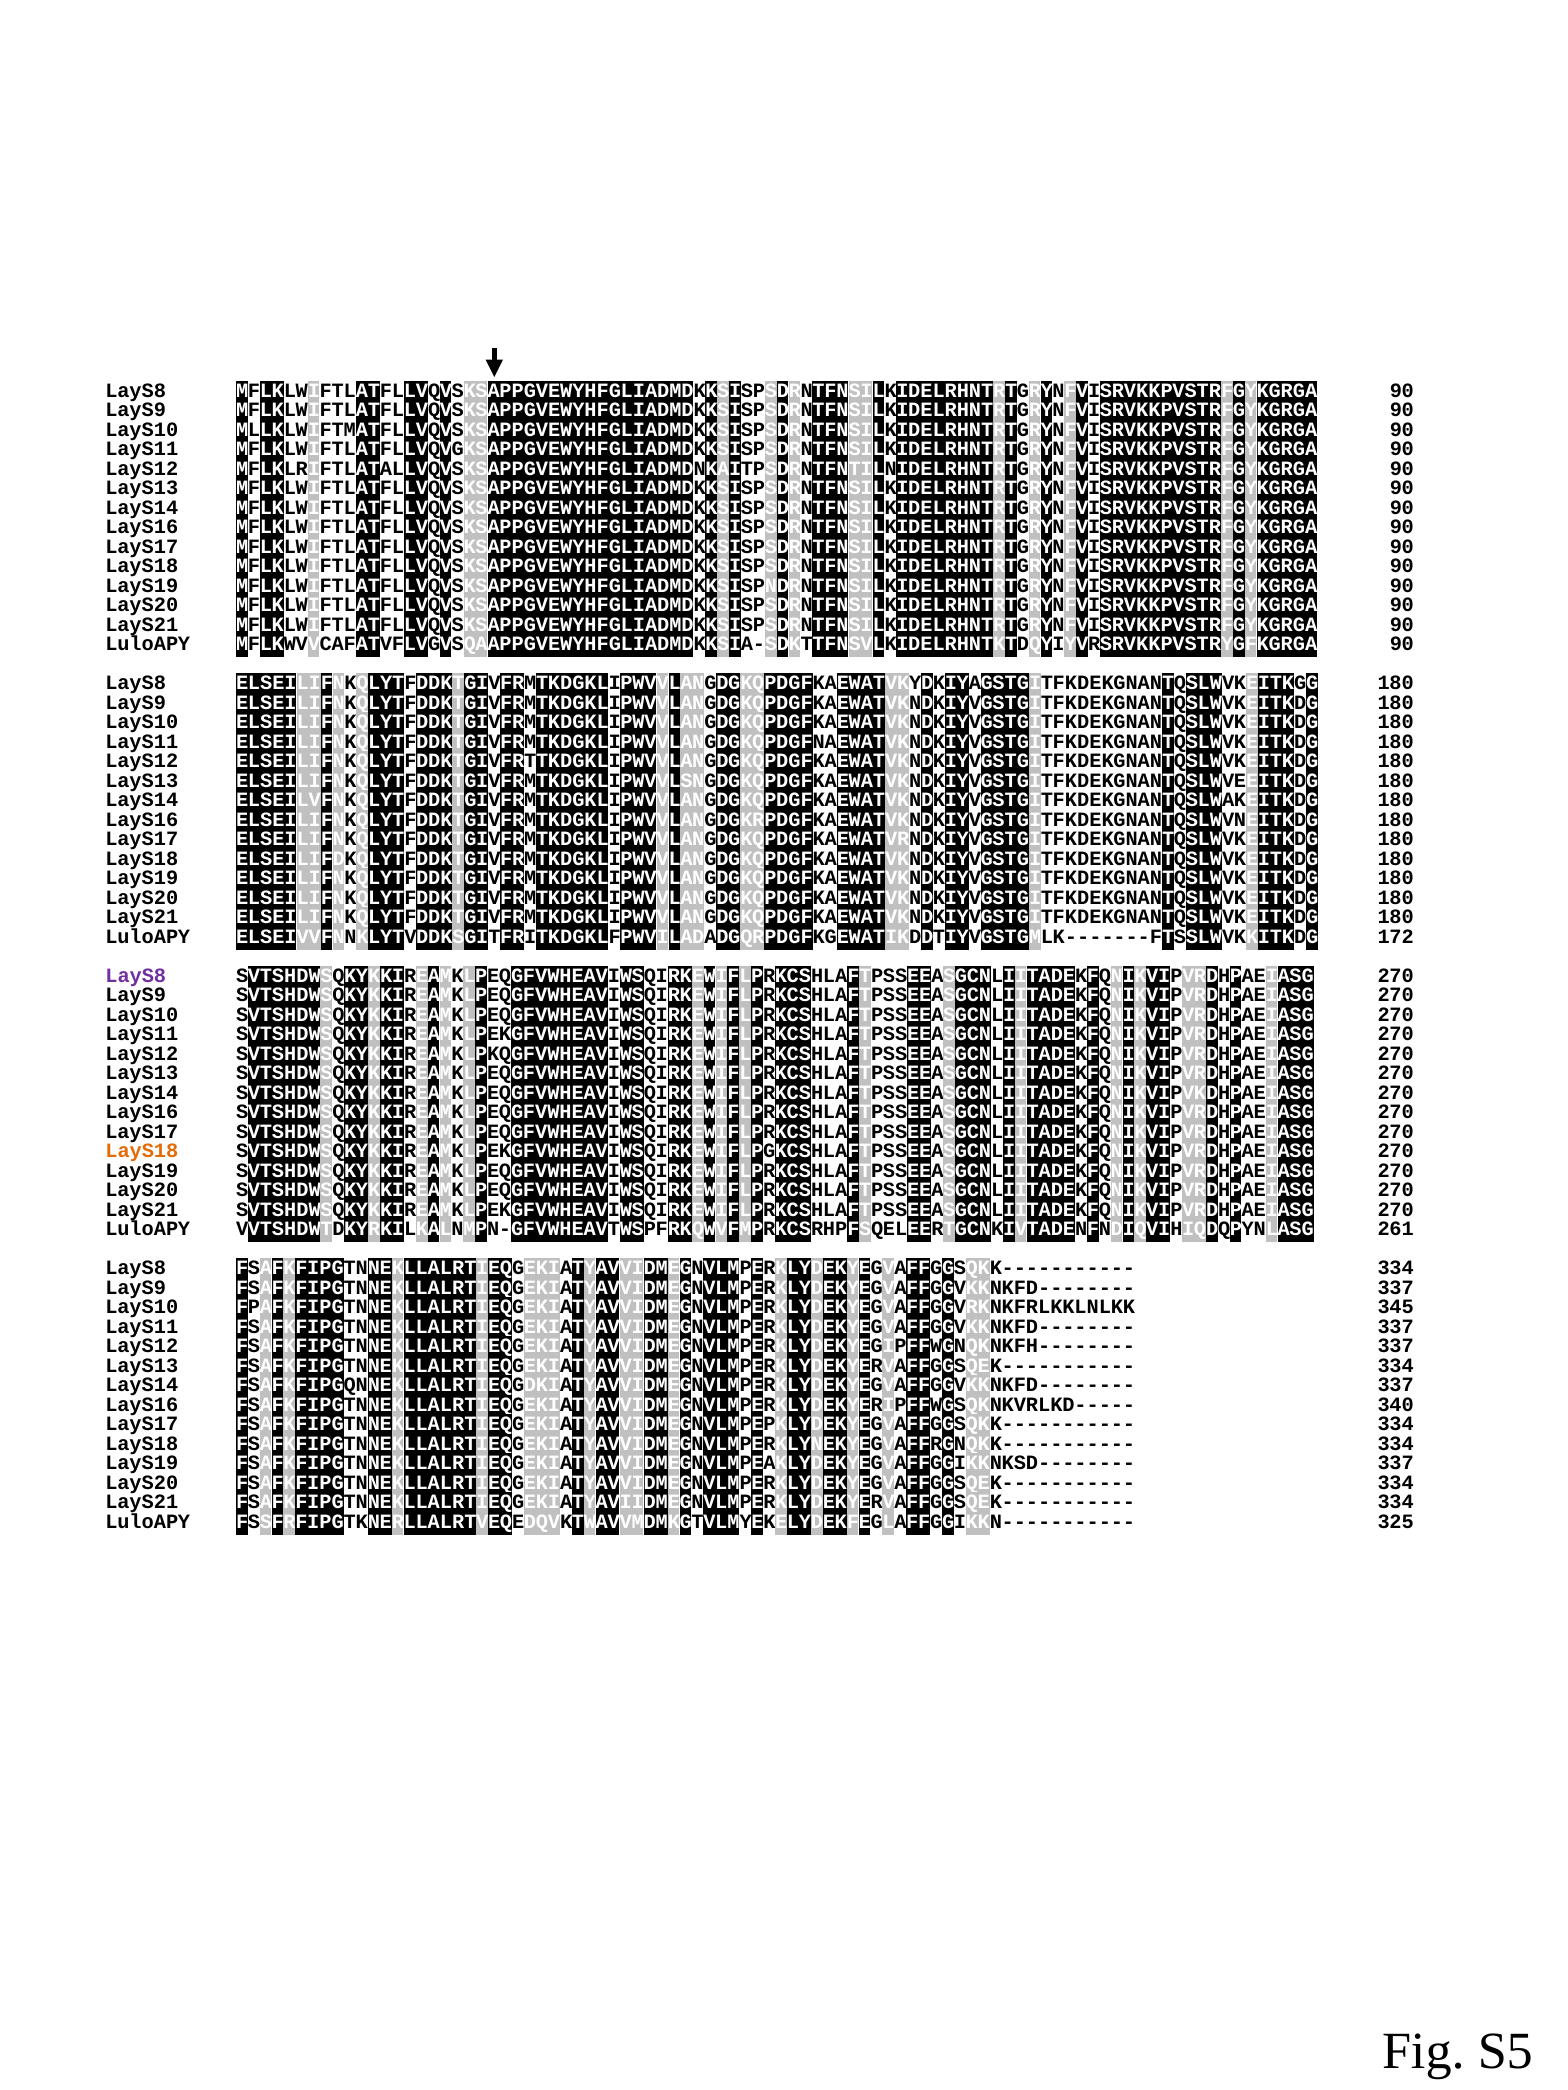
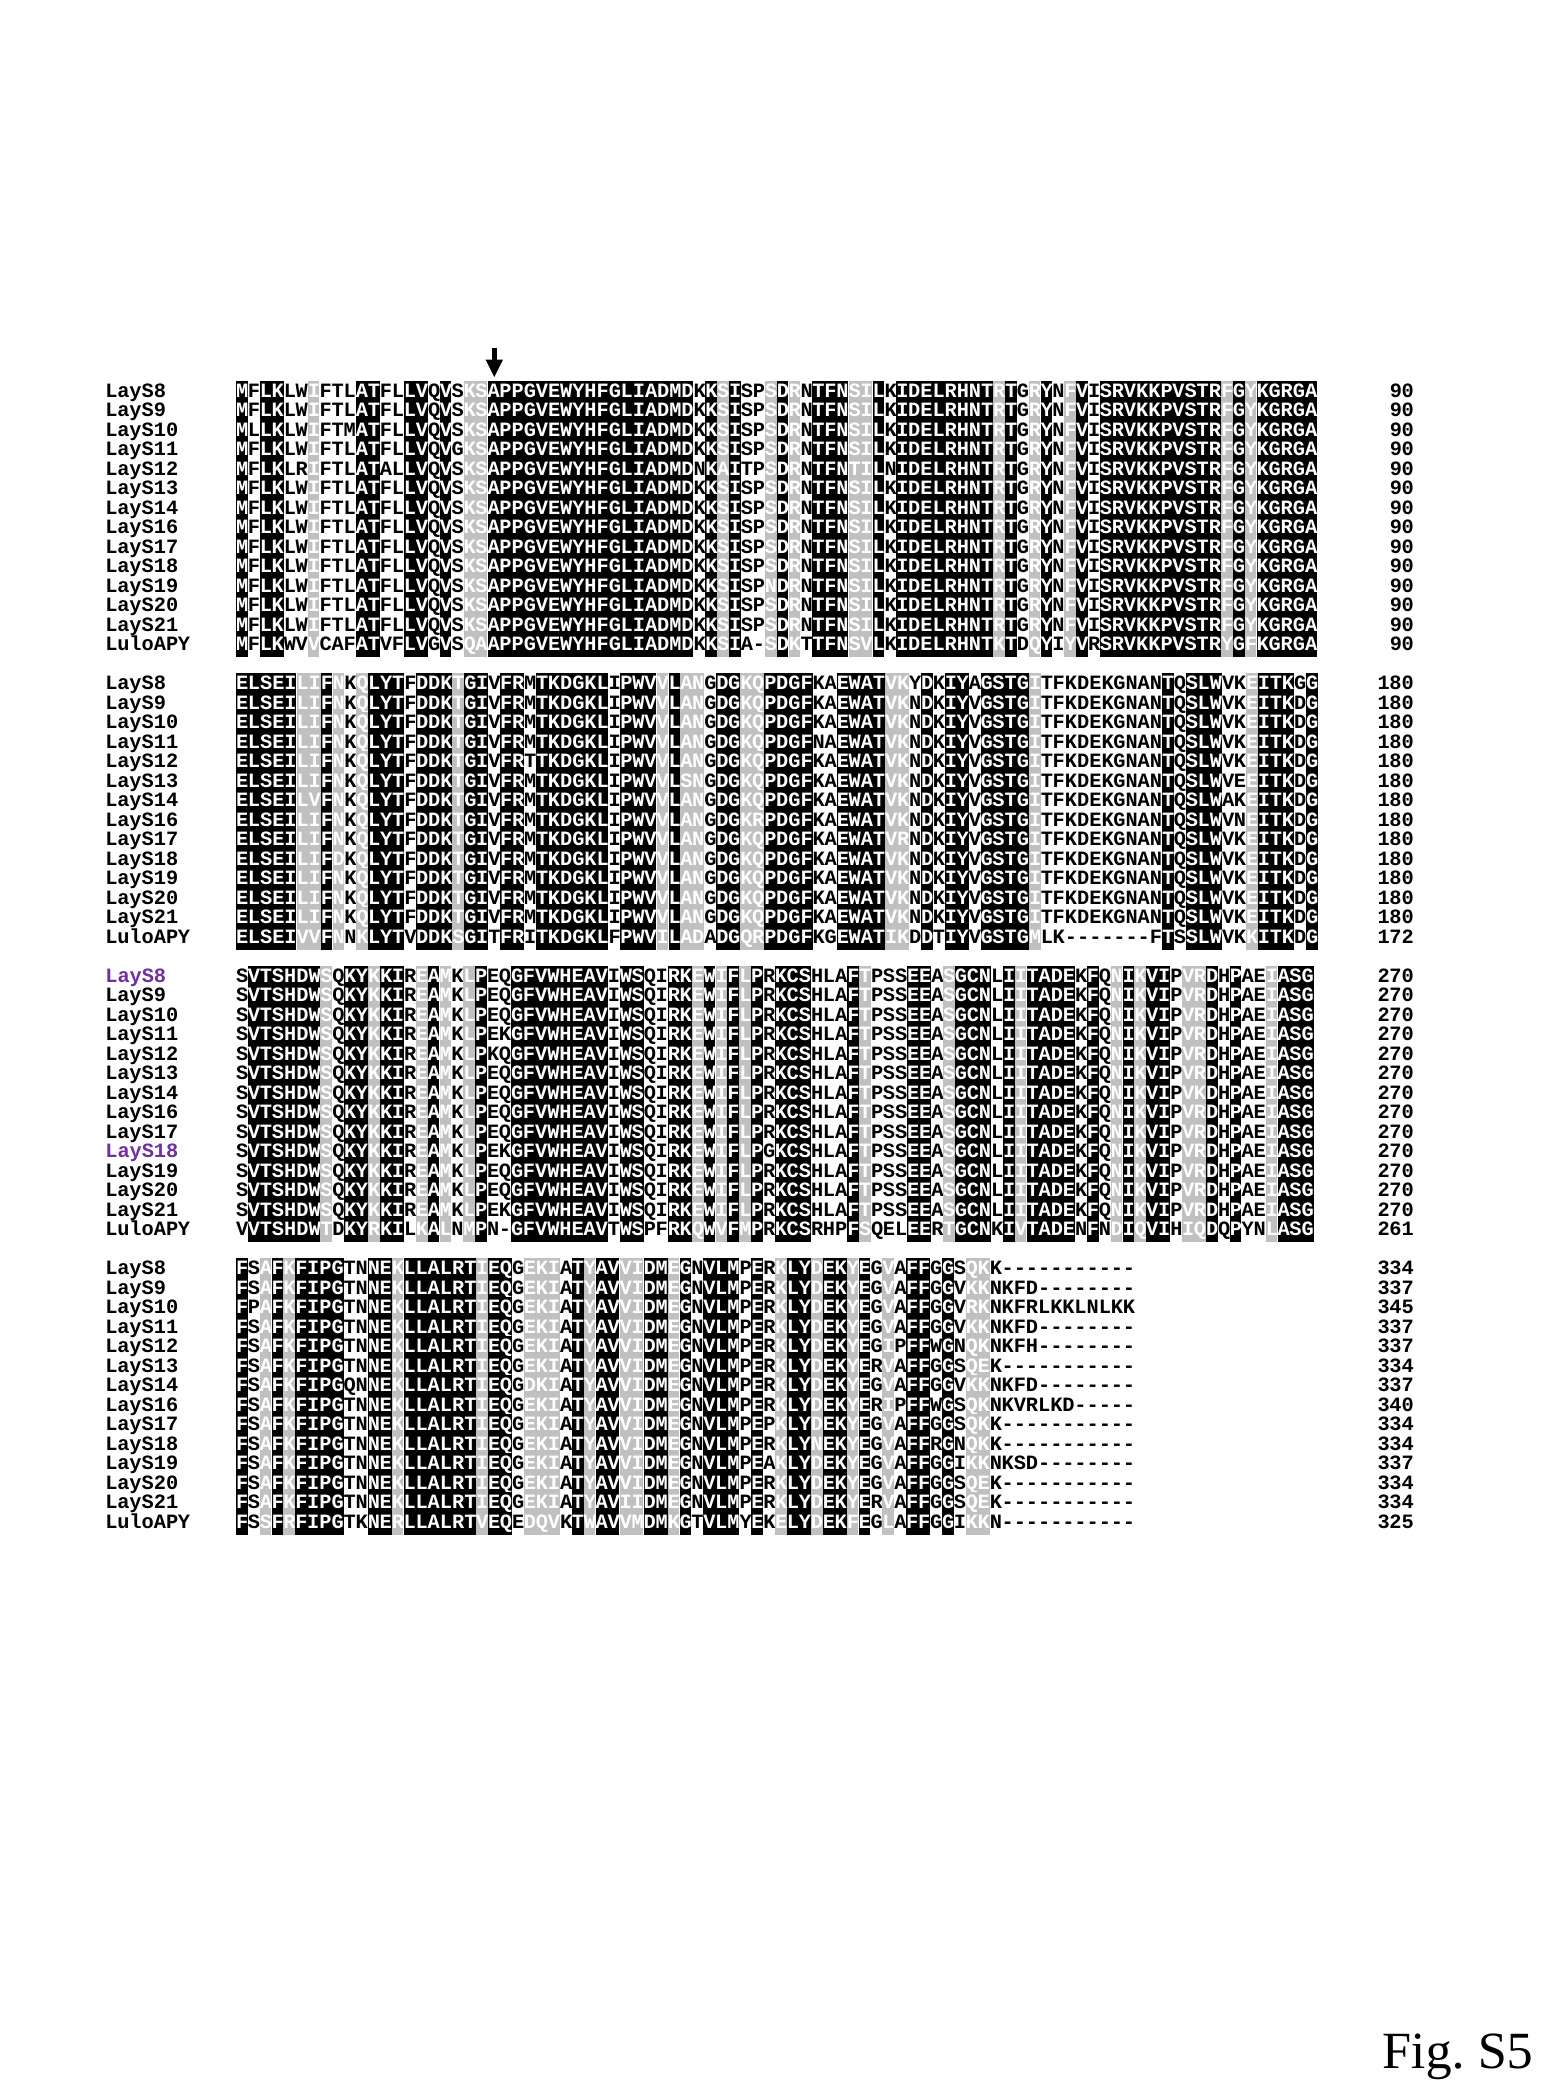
LayS18 colour: orange -> purple (142, 1151)
